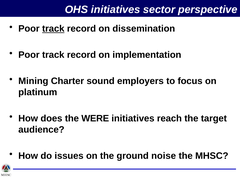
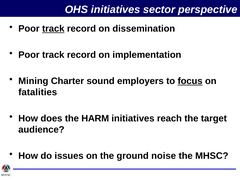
focus underline: none -> present (190, 81)
platinum: platinum -> fatalities (38, 92)
WERE: WERE -> HARM (95, 118)
